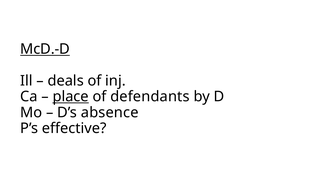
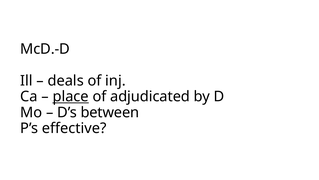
McD.-D underline: present -> none (45, 49)
defendants: defendants -> adjudicated (150, 96)
absence: absence -> between (110, 112)
